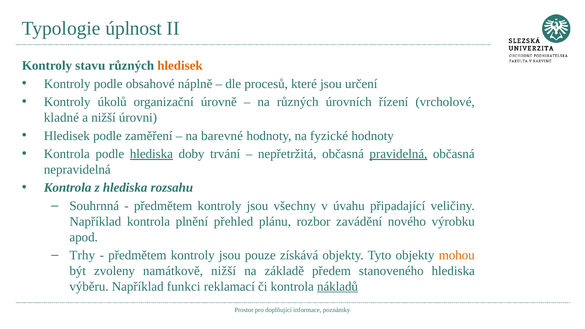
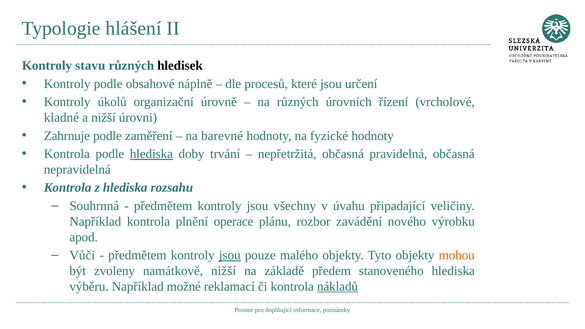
úplnost: úplnost -> hlášení (134, 28)
hledisek colour: orange -> black (180, 66)
Hledisek: Hledisek -> Zahrnuje (67, 136)
pravidelná underline: present -> none (398, 154)
přehled: přehled -> operace (234, 222)
Trhy: Trhy -> Vůči (82, 255)
jsou underline: none -> present (230, 255)
získává: získává -> malého (299, 255)
funkci: funkci -> možné (184, 287)
